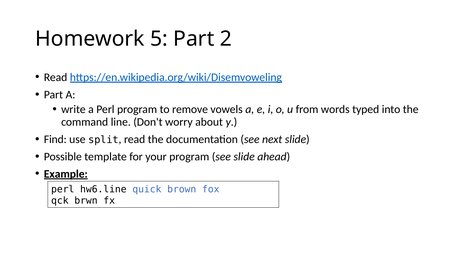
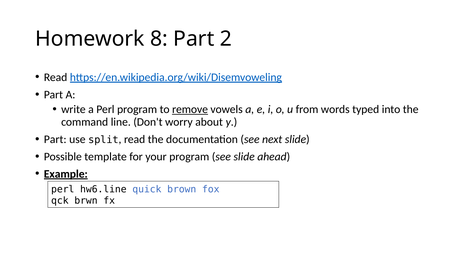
5: 5 -> 8 (159, 39)
remove underline: none -> present (190, 109)
Find: Find -> Part (55, 139)
